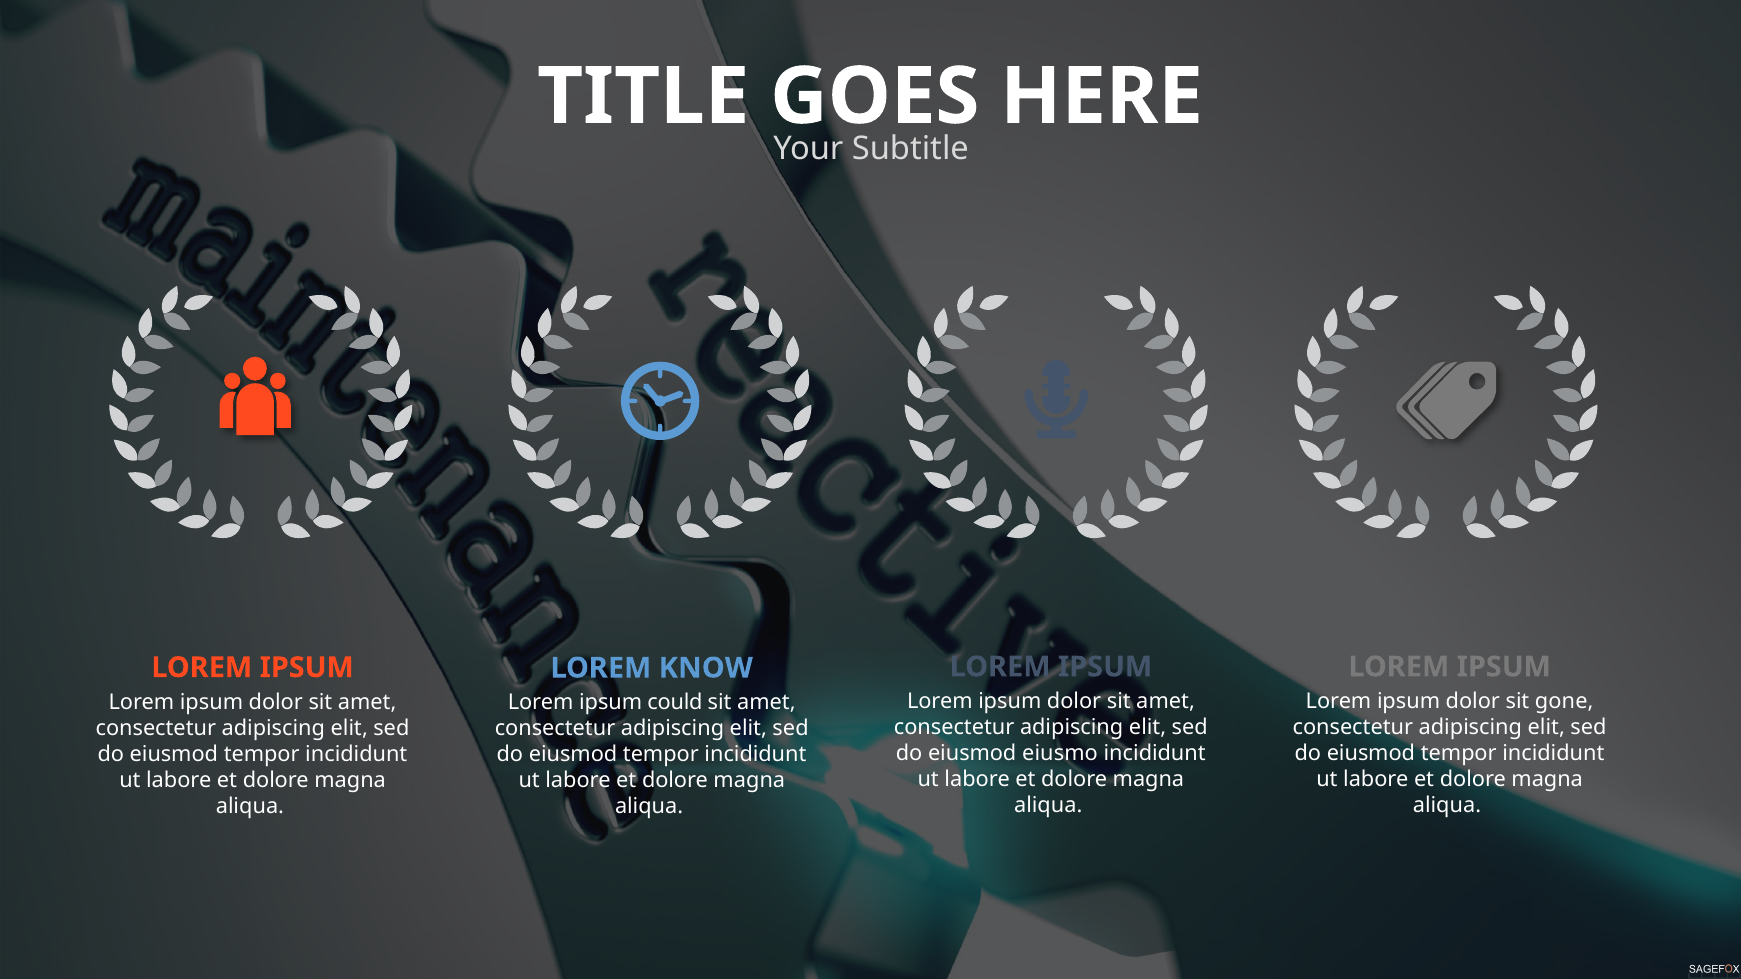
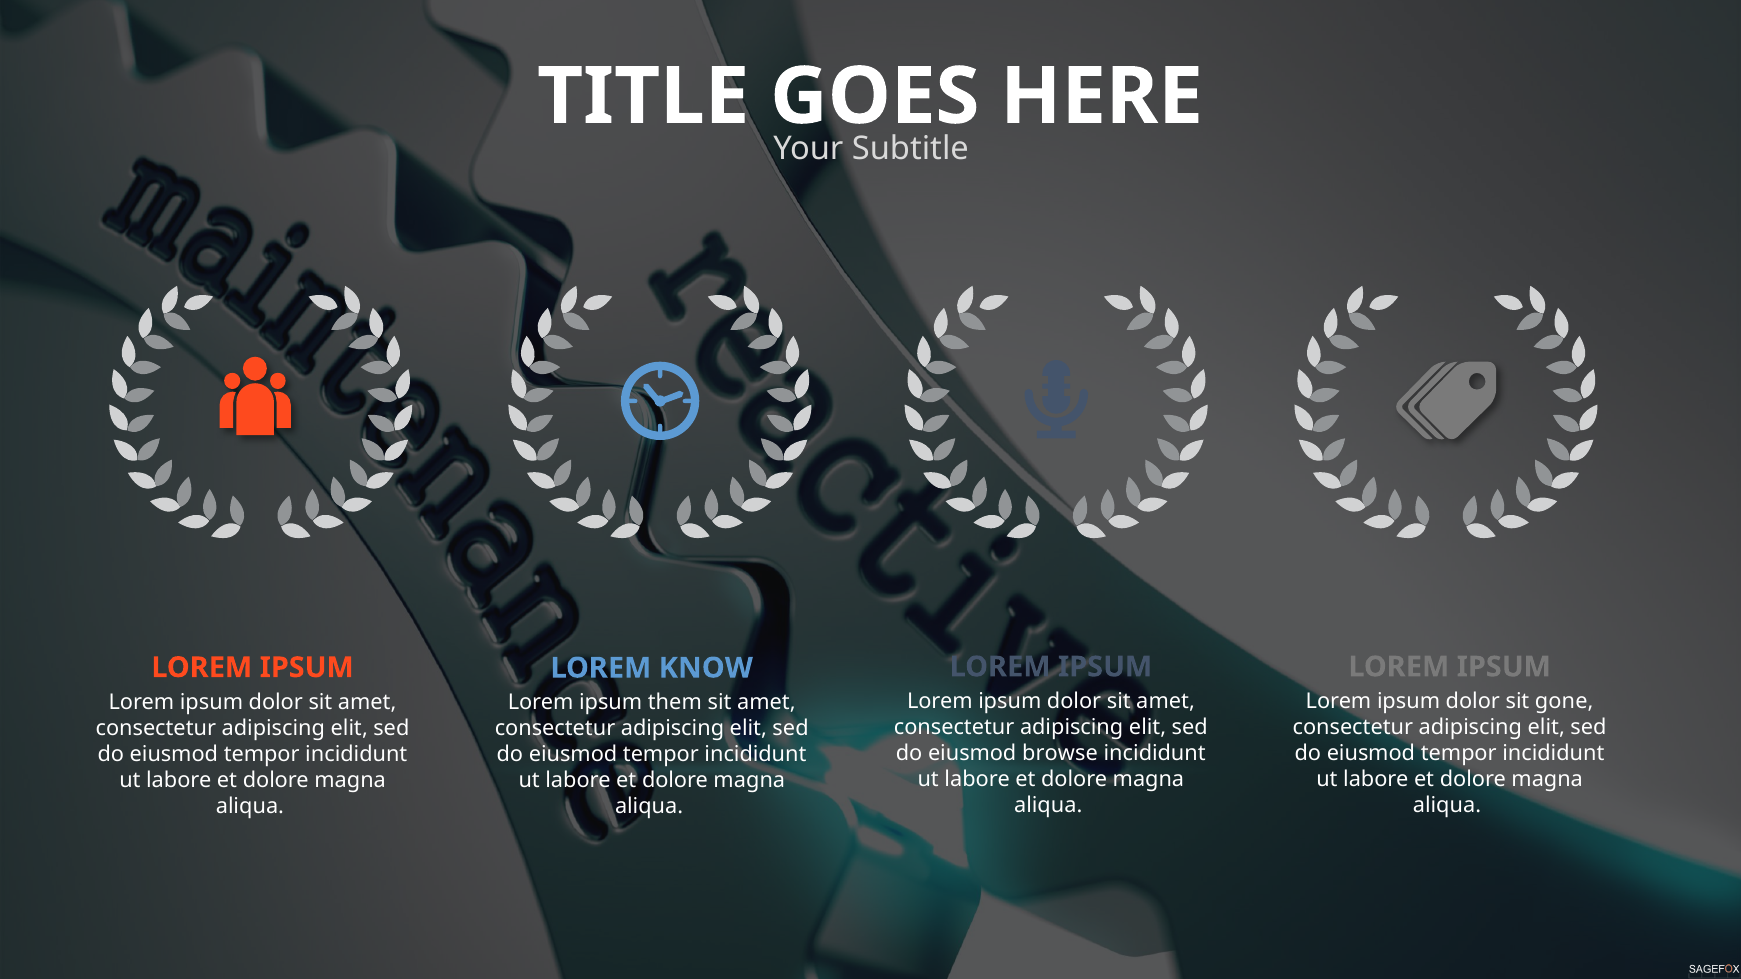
could: could -> them (675, 702)
eiusmo: eiusmo -> browse (1060, 754)
